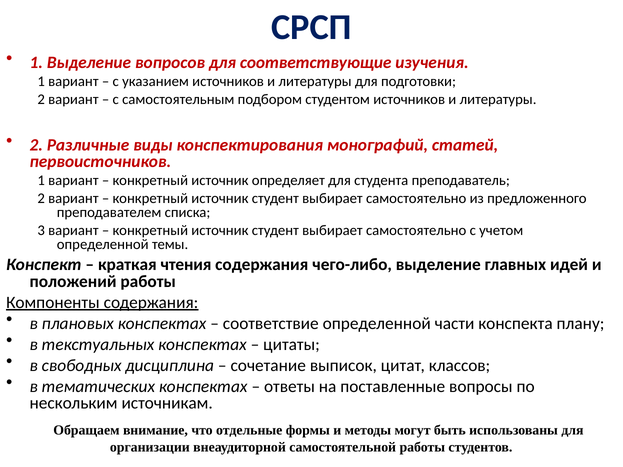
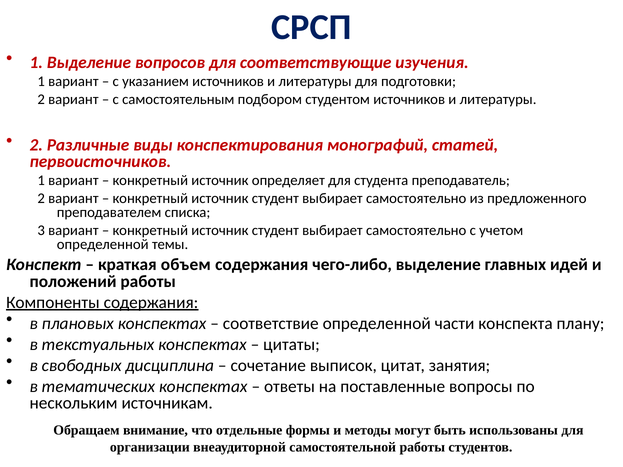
чтения: чтения -> объем (186, 265)
классов: классов -> занятия (460, 366)
